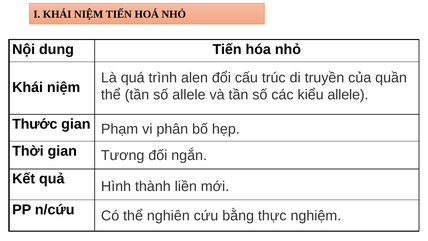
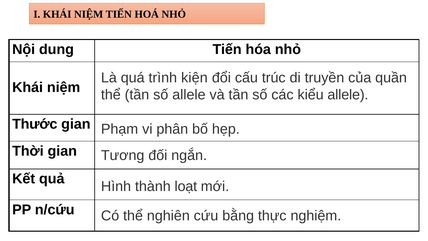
alen: alen -> kiện (194, 78)
liền: liền -> loạt (186, 186)
